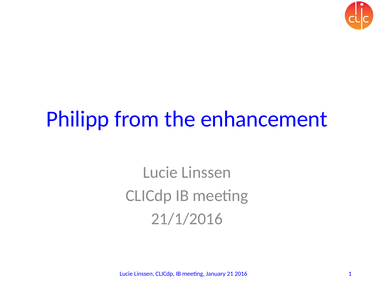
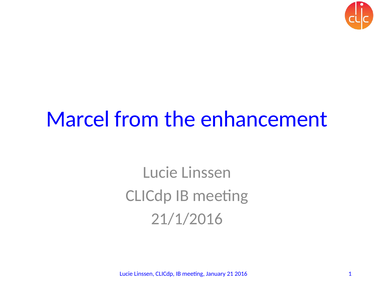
Philipp: Philipp -> Marcel (78, 119)
